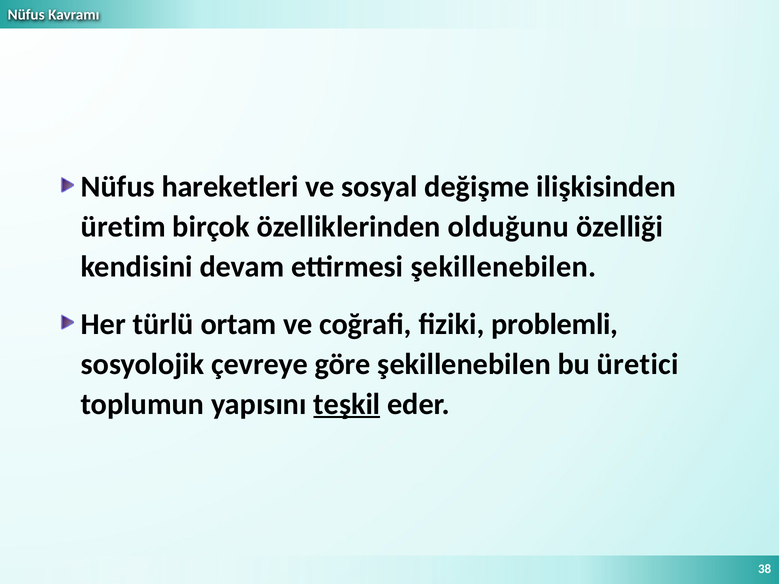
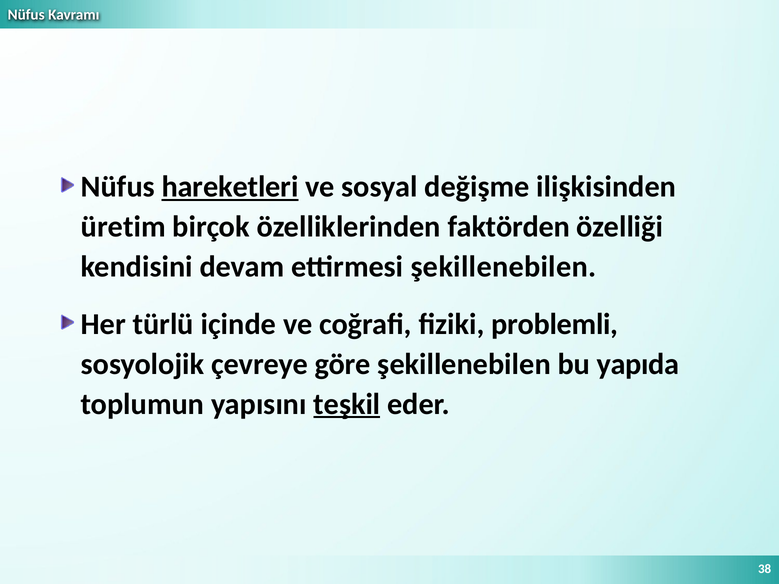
hareketleri underline: none -> present (230, 187)
olduğunu: olduğunu -> faktörden (509, 227)
ortam: ortam -> içinde (238, 324)
üretici: üretici -> yapıda (638, 364)
